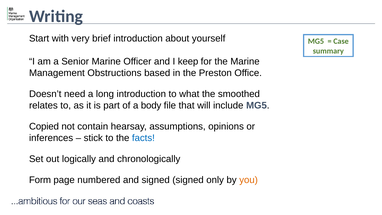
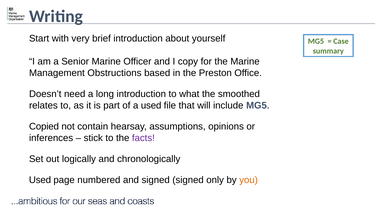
keep: keep -> copy (188, 61)
a body: body -> used (151, 105)
facts colour: blue -> purple (143, 138)
Form: Form -> Used (40, 180)
